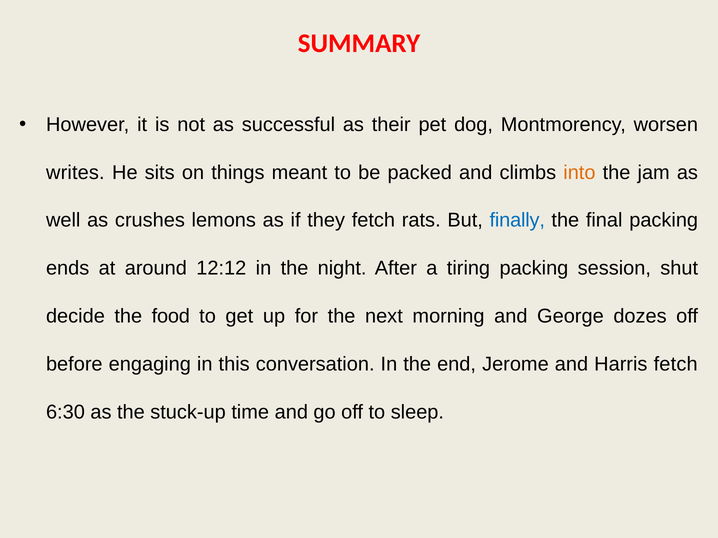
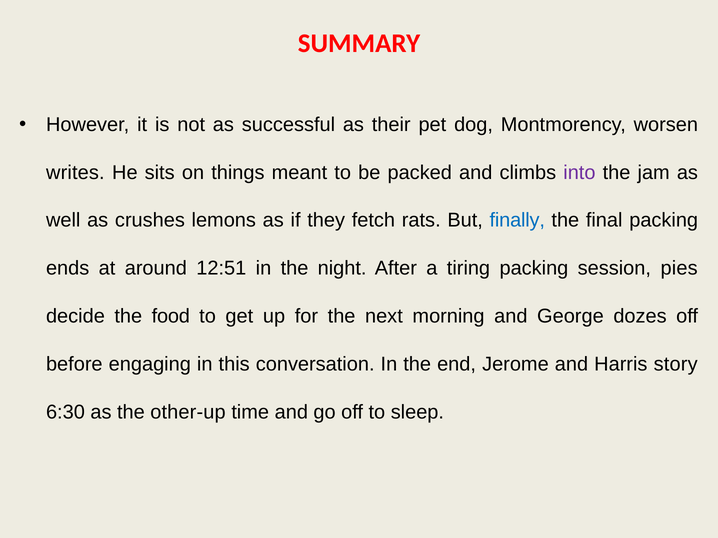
into colour: orange -> purple (579, 173)
12:12: 12:12 -> 12:51 (221, 269)
shut: shut -> pies (679, 269)
Harris fetch: fetch -> story (676, 364)
stuck-up: stuck-up -> other-up (188, 412)
